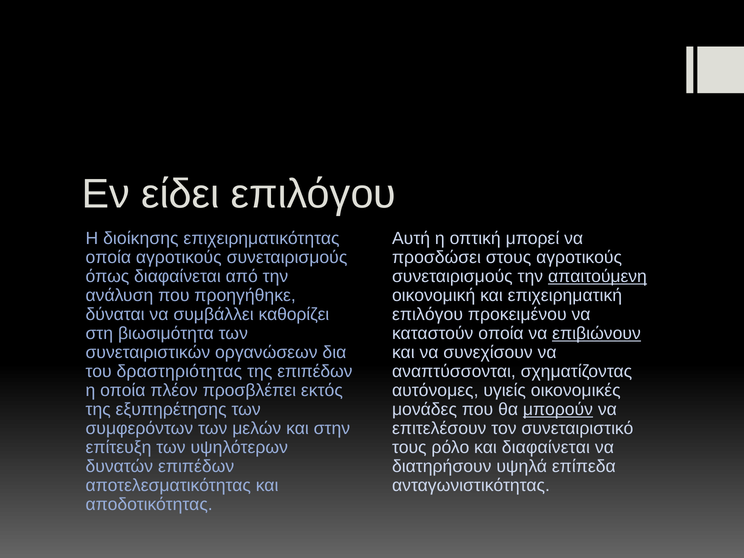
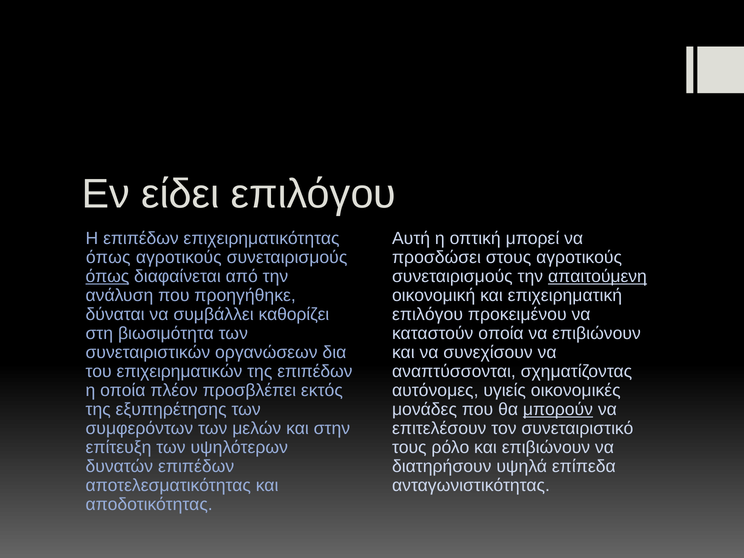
Η διοίκησης: διοίκησης -> επιπέδων (141, 239)
οποία: οποία -> όπως (108, 258)
όπως underline: none -> present (107, 277)
επιβιώνουν underline: present -> none (597, 334)
δραστηριότητας: δραστηριότητας -> επιχειρηματικών (179, 372)
και διαφαίνεται: διαφαίνεται -> επιβιώνουν (546, 447)
